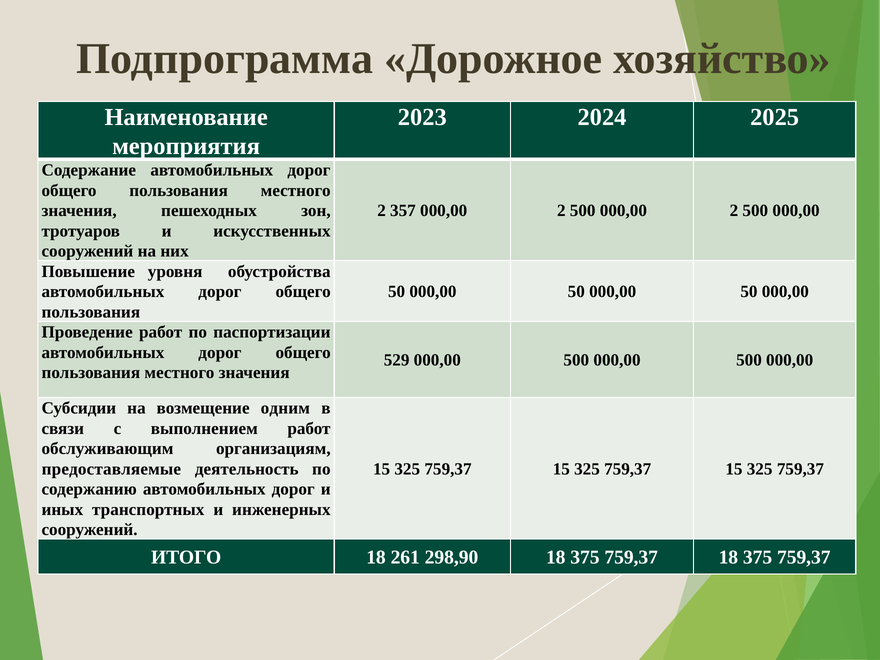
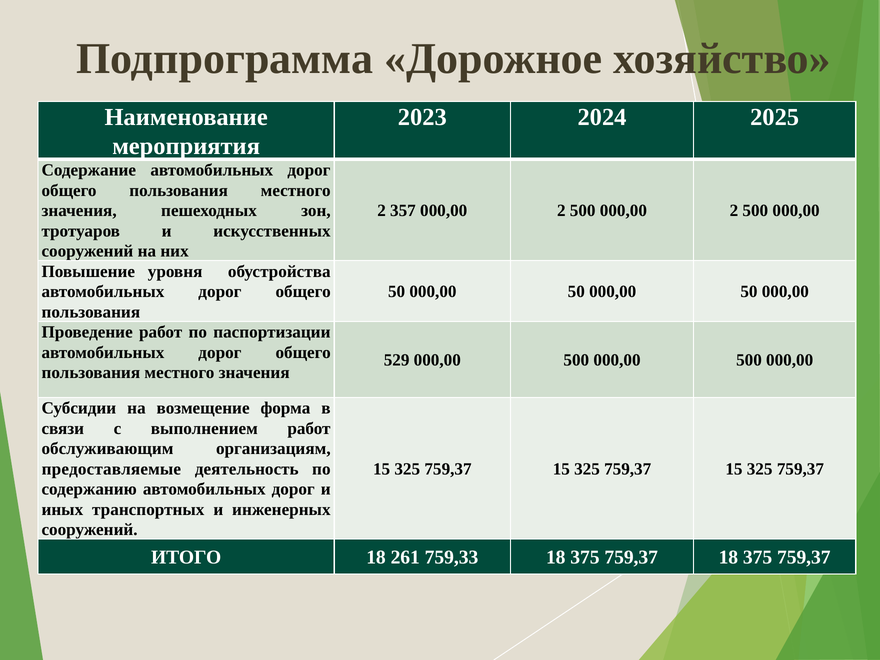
одним: одним -> форма (285, 408)
298,90: 298,90 -> 759,33 (452, 557)
